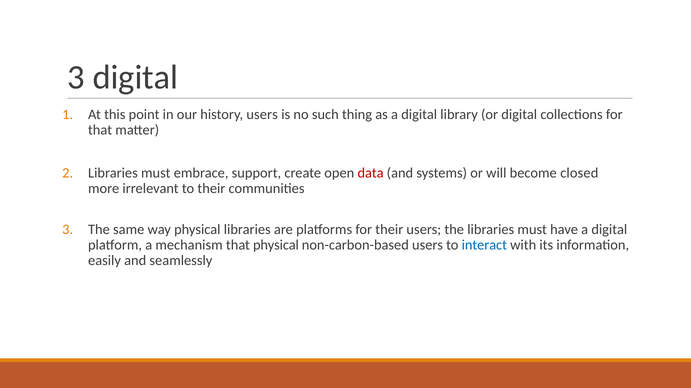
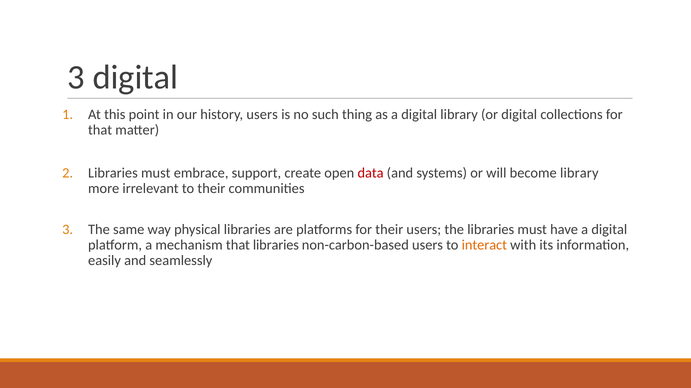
become closed: closed -> library (579, 173)
that physical: physical -> libraries (276, 246)
interact colour: blue -> orange (484, 246)
